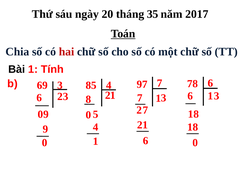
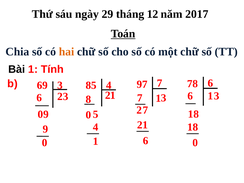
20: 20 -> 29 (107, 14)
35: 35 -> 12 (153, 14)
hai colour: red -> orange (67, 52)
